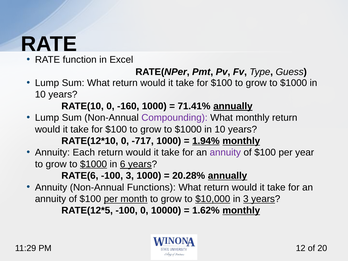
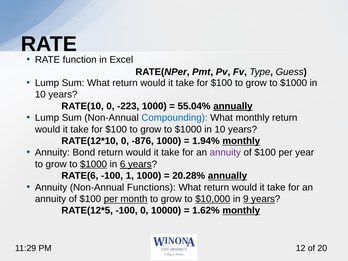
-160: -160 -> -223 (128, 106)
71.41%: 71.41% -> 55.04% (194, 106)
Compounding colour: purple -> blue (174, 118)
-717: -717 -> -876 (143, 141)
1.94% underline: present -> none (206, 141)
Each: Each -> Bond (84, 153)
-100 3: 3 -> 1 (130, 176)
in 3: 3 -> 9 (246, 199)
